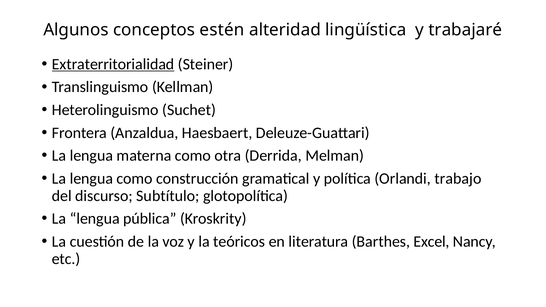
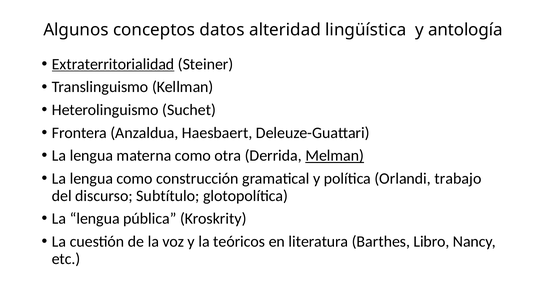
estén: estén -> datos (222, 30)
trabajaré: trabajaré -> antología (465, 30)
Melman underline: none -> present (335, 156)
Excel: Excel -> Libro (431, 242)
